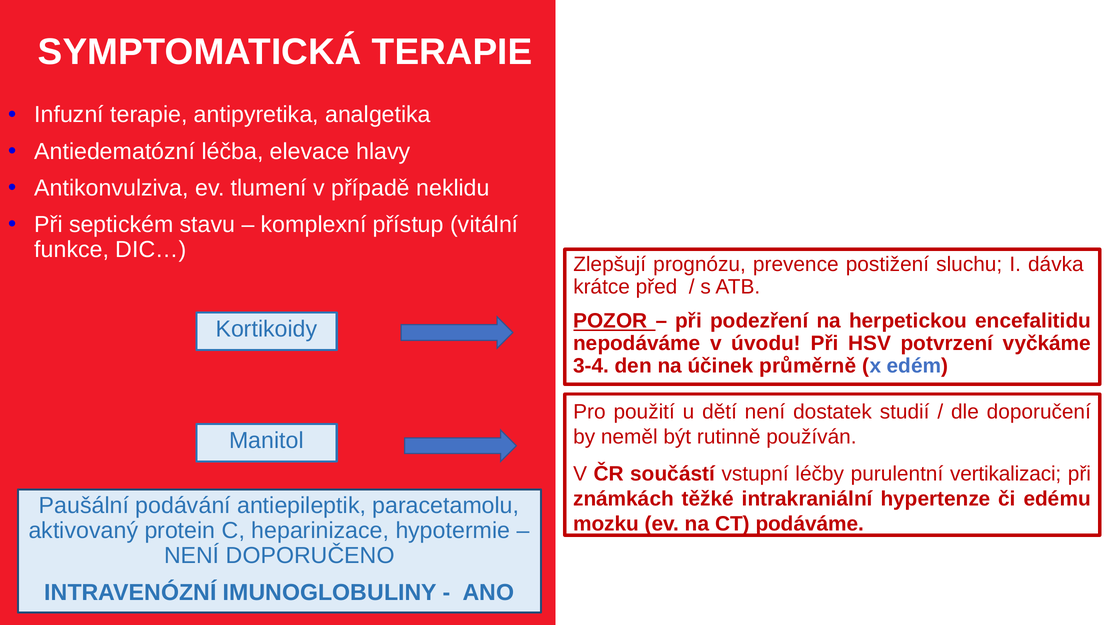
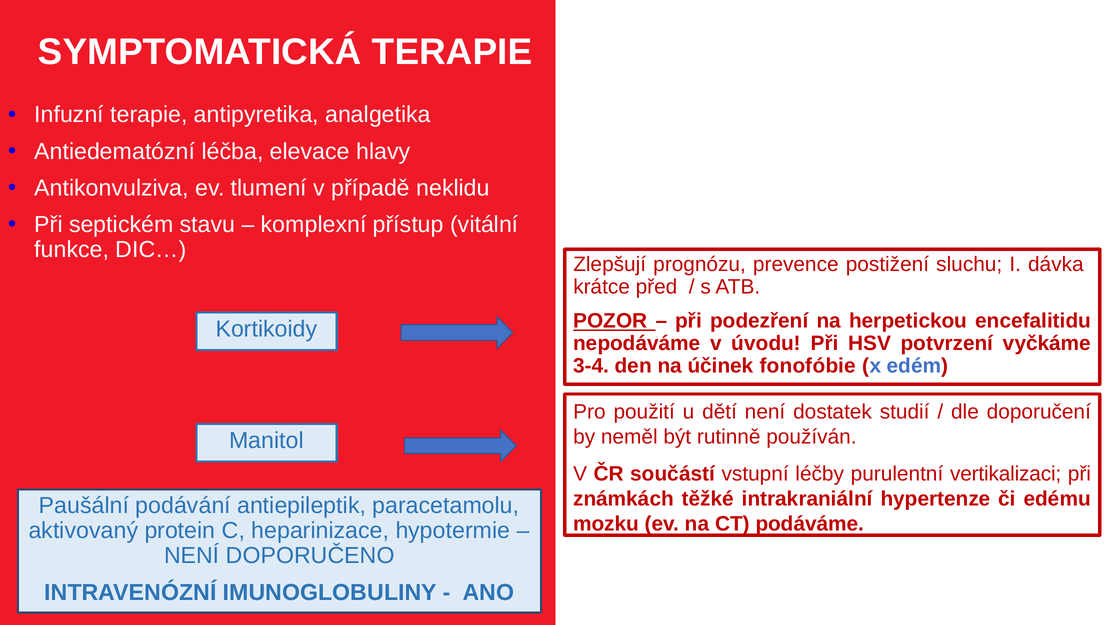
průměrně: průměrně -> fonofóbie (808, 366)
